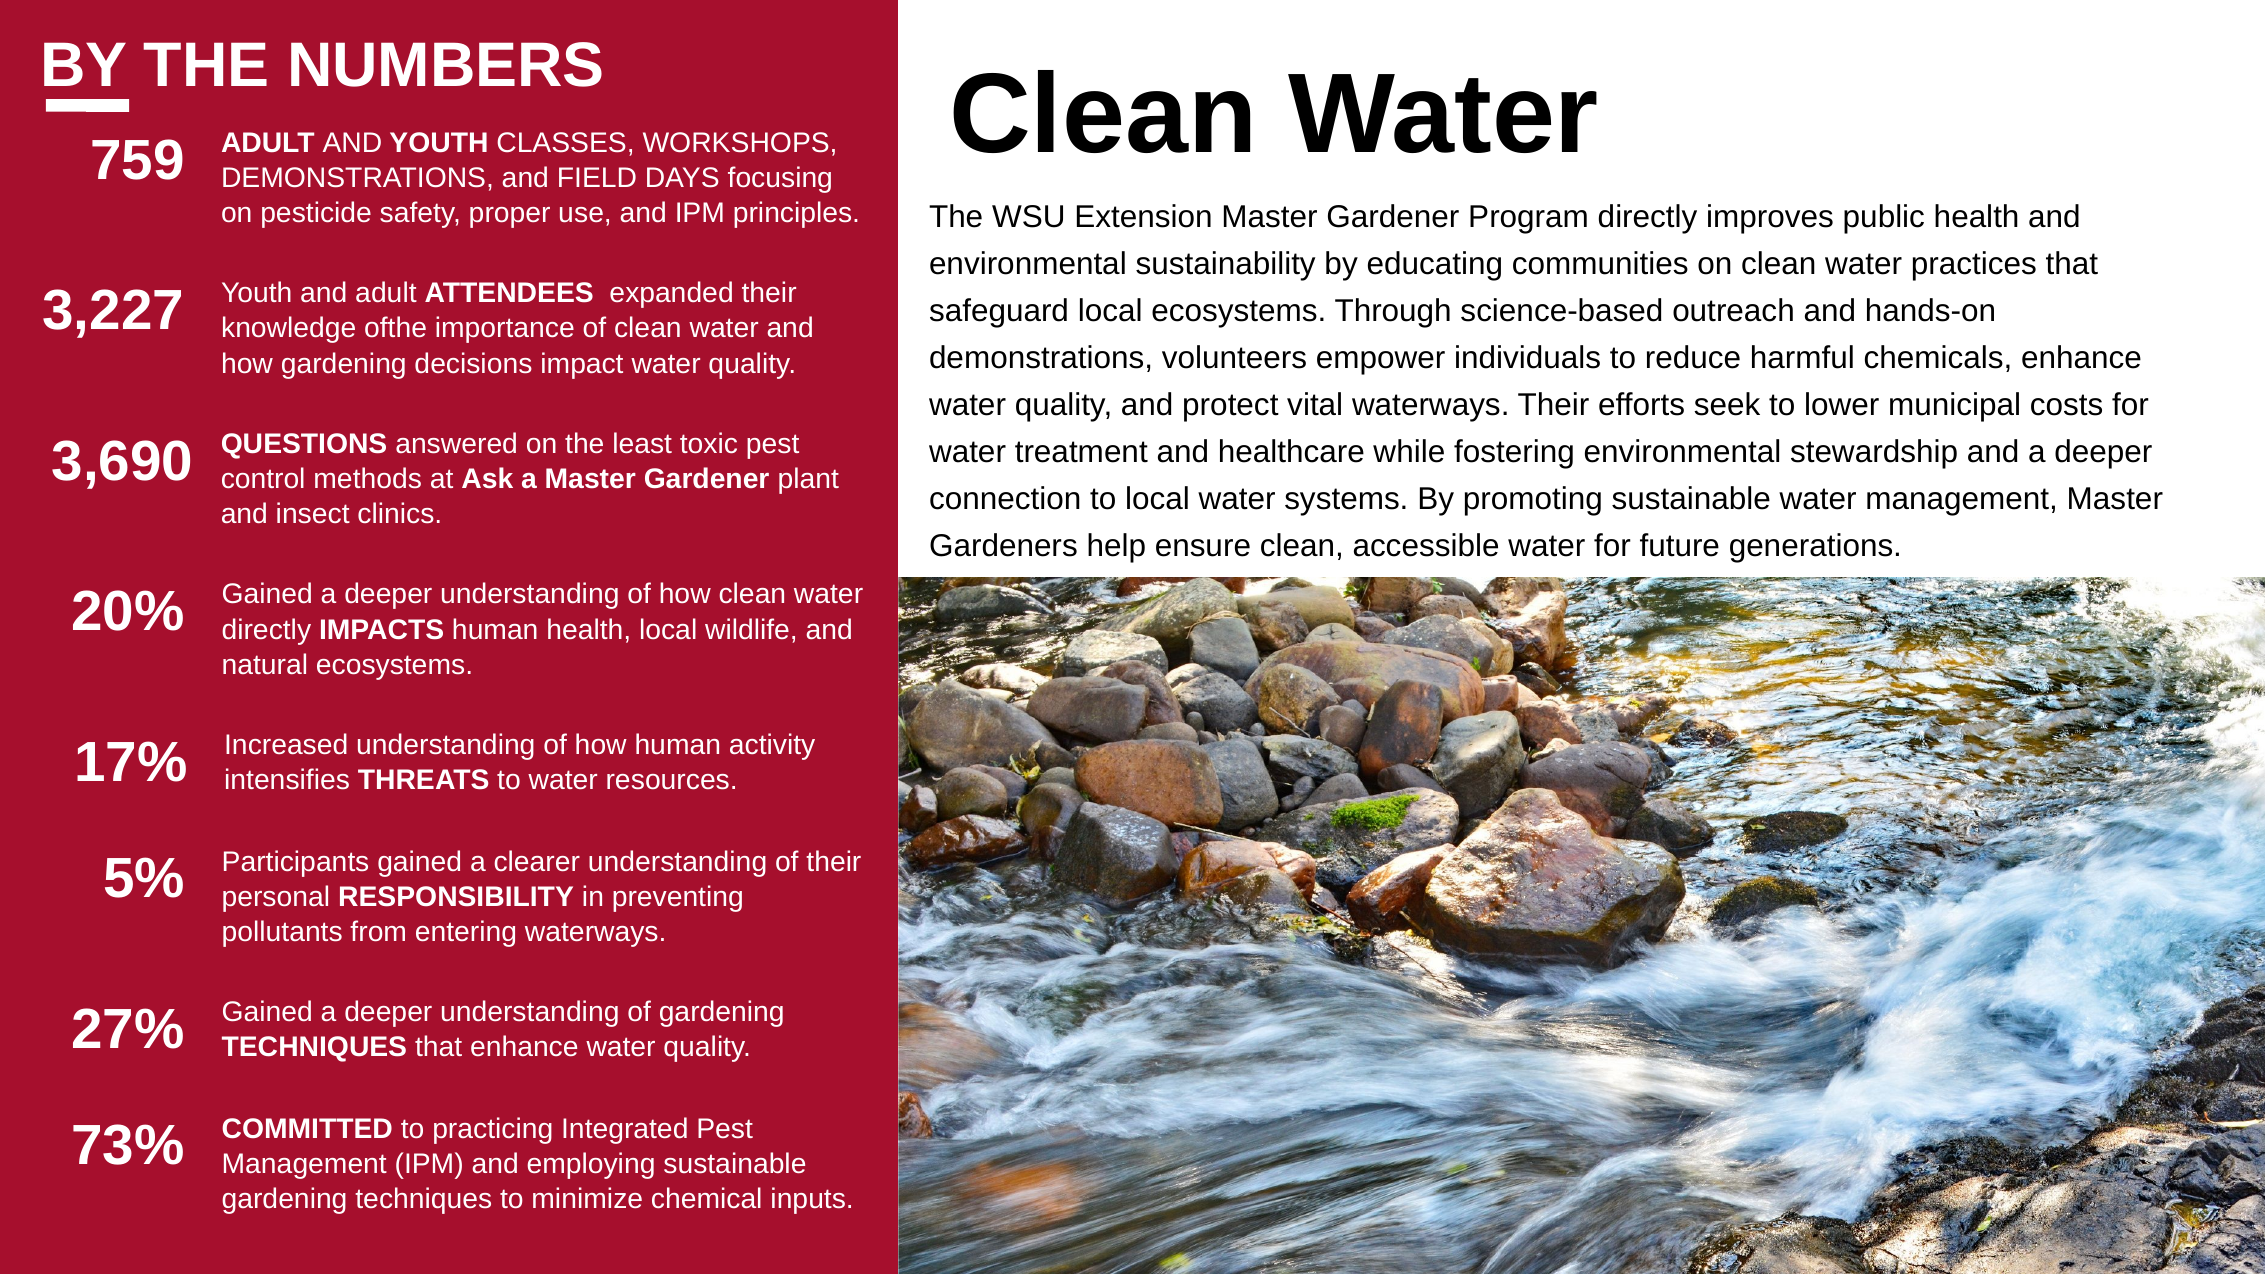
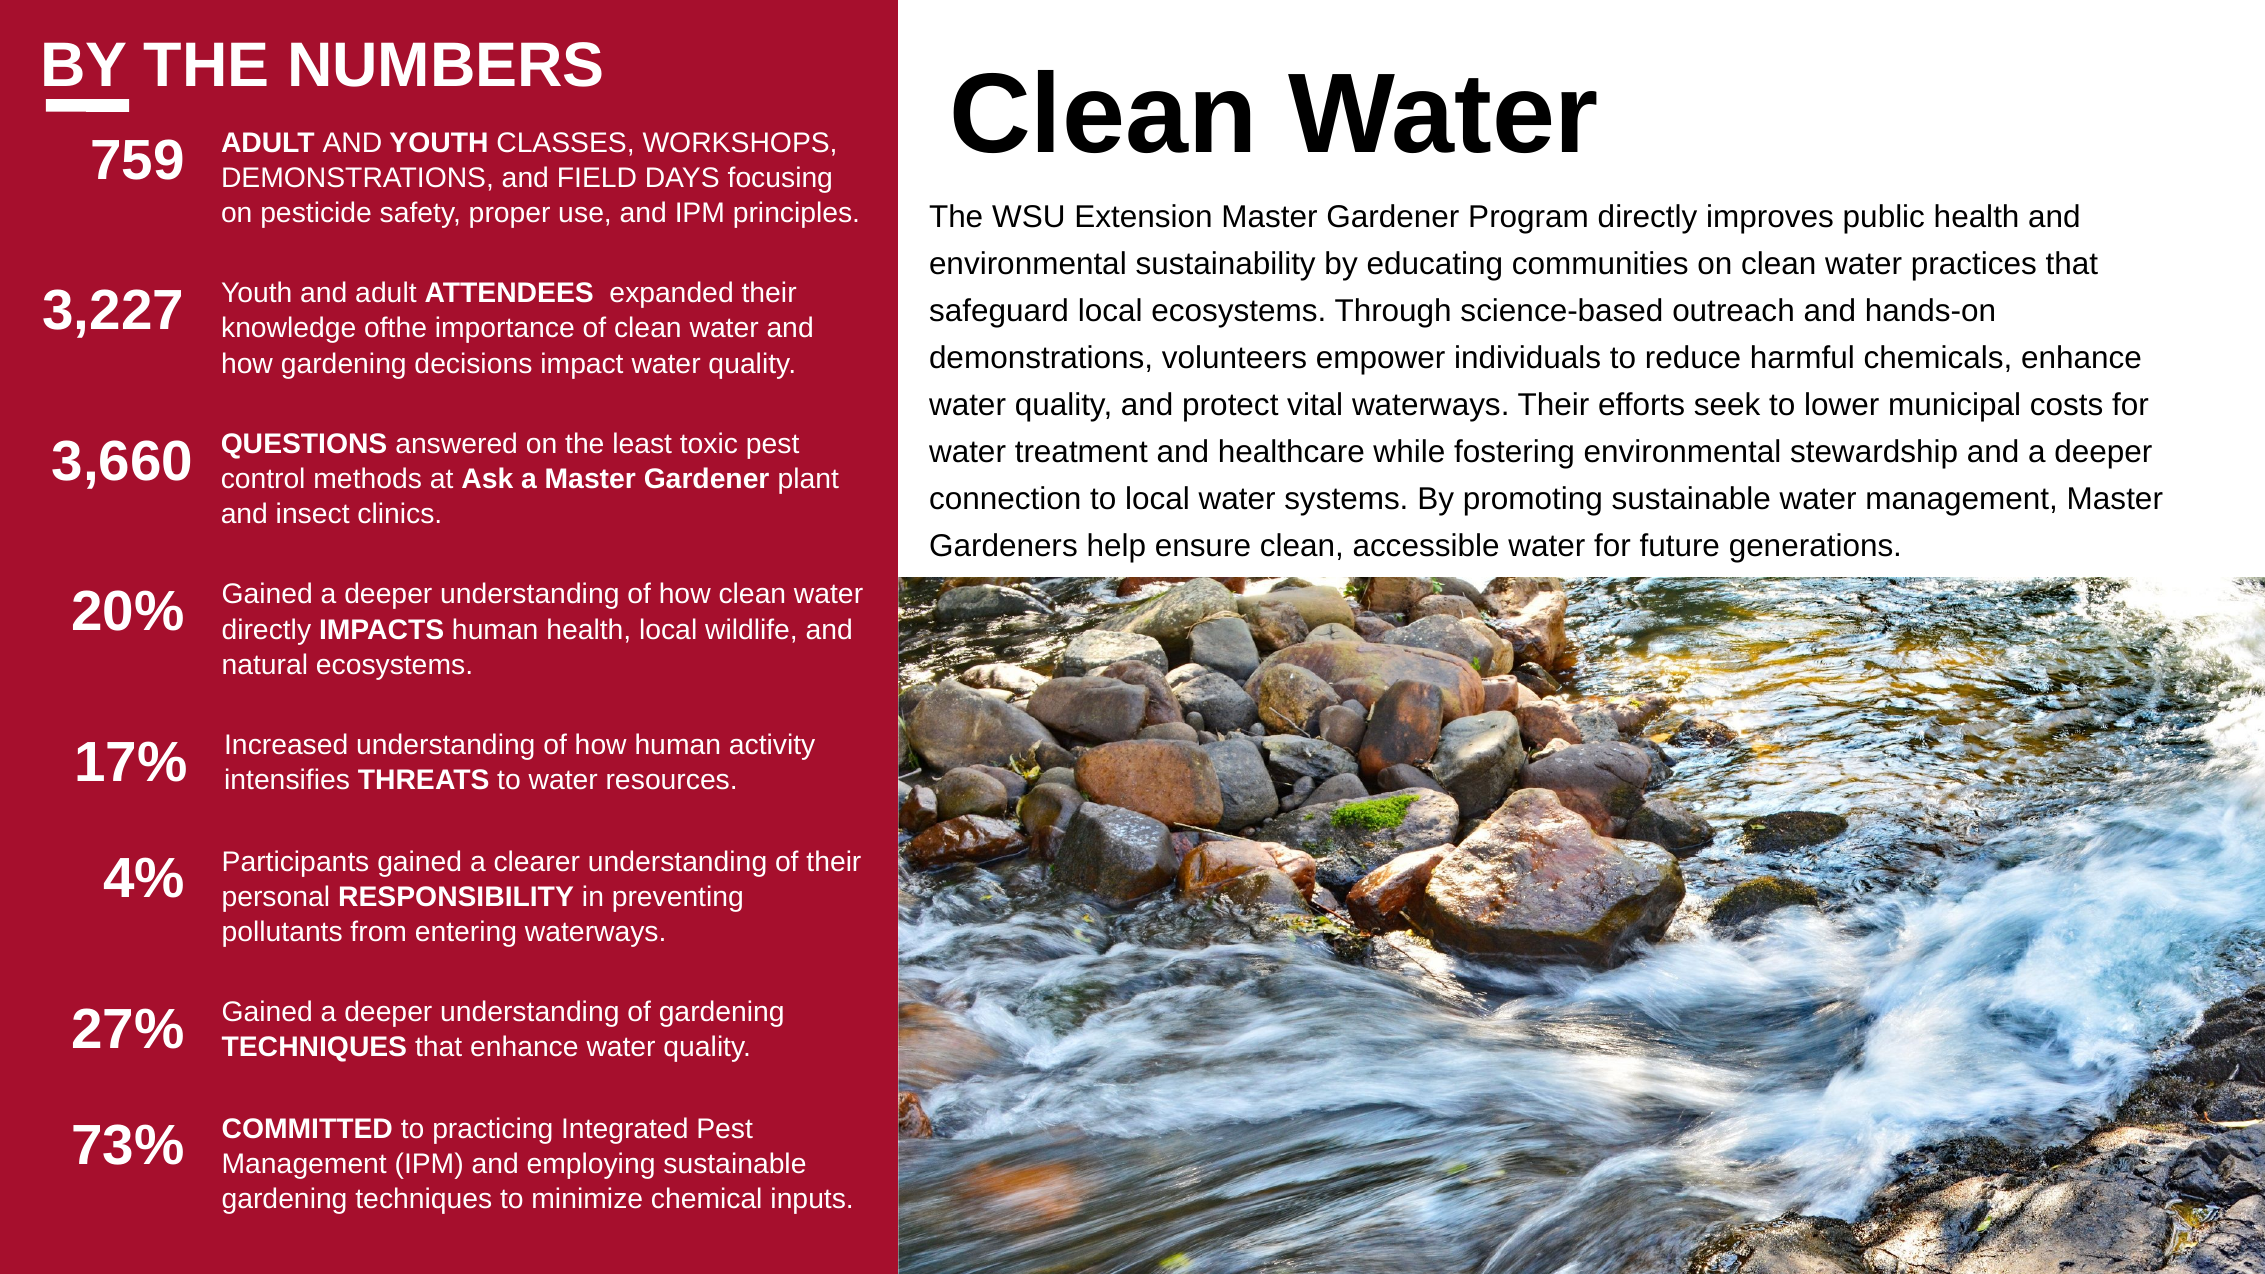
3,690: 3,690 -> 3,660 (123, 462)
5%: 5% -> 4% (144, 879)
